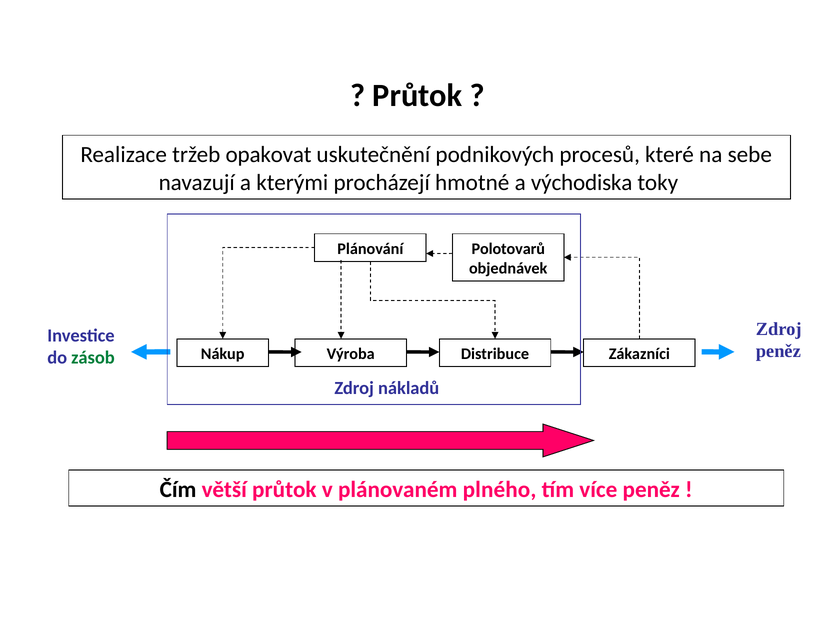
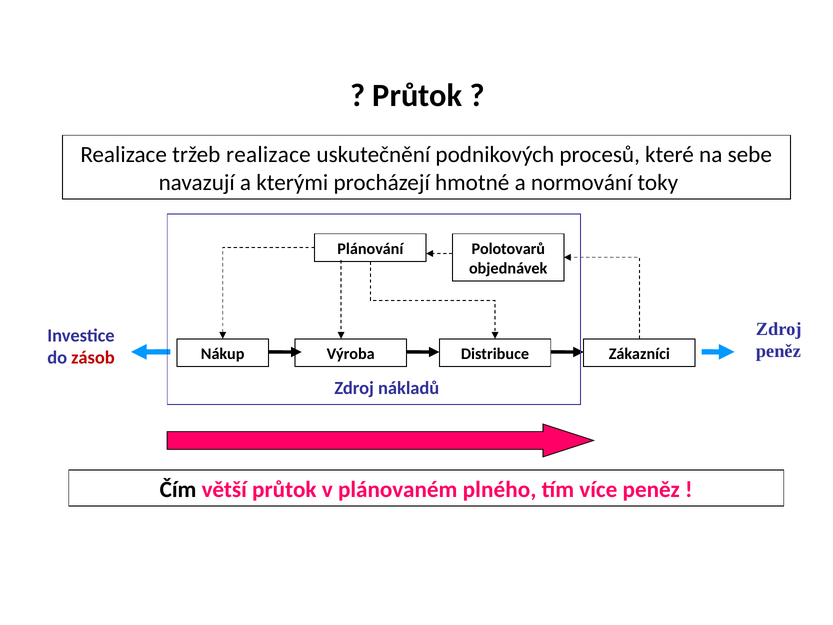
tržeb opakovat: opakovat -> realizace (268, 155)
východiska: východiska -> normování (582, 183)
zásob colour: green -> red (93, 358)
